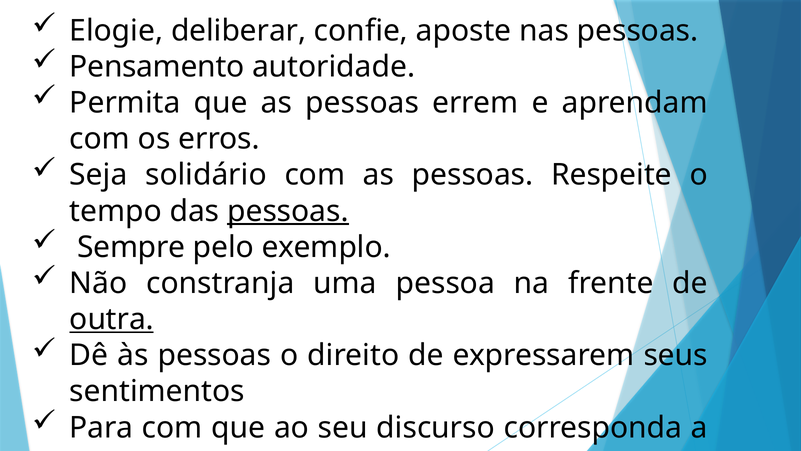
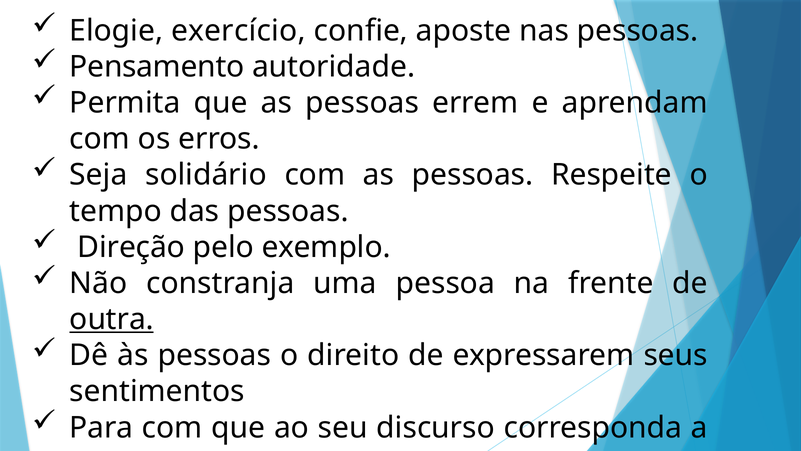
deliberar: deliberar -> exercício (238, 31)
pessoas underline: present -> none (288, 211)
Sempre: Sempre -> Direção (131, 247)
